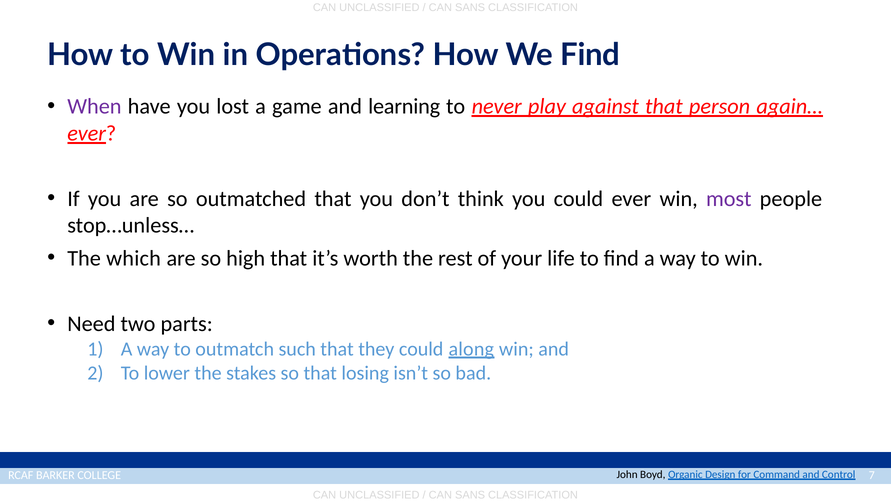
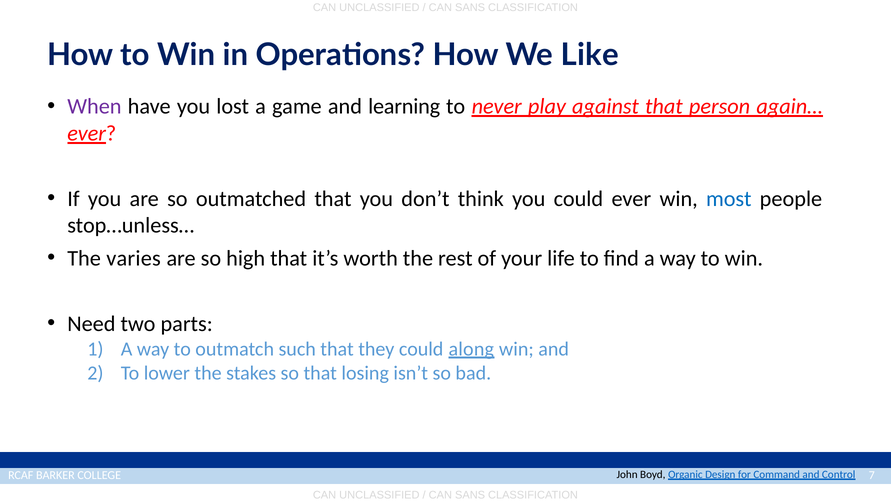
We Find: Find -> Like (590, 55)
most colour: purple -> blue (729, 199)
which: which -> varies (134, 258)
